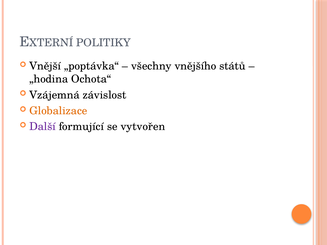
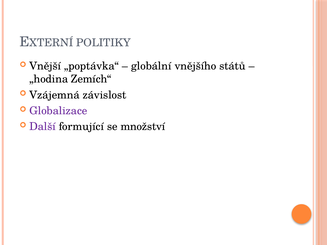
všechny: všechny -> globální (151, 66)
Ochota“: Ochota“ -> Zemích“ (91, 79)
Globalizace colour: orange -> purple (58, 111)
vytvořen: vytvořen -> množství (143, 127)
